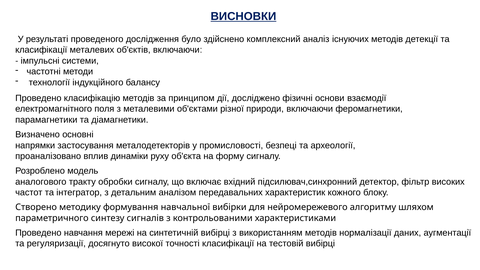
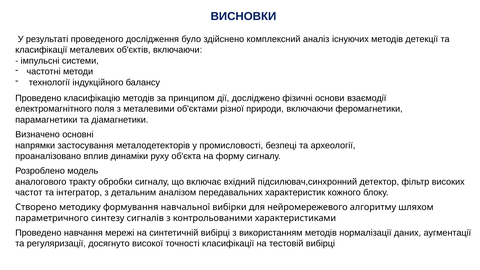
ВИСНОВКИ underline: present -> none (243, 16)
